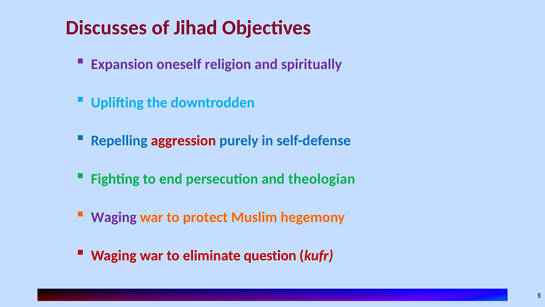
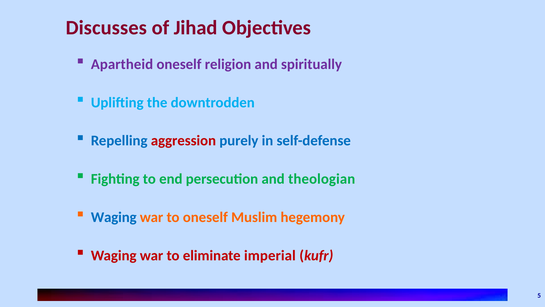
Expansion: Expansion -> Apartheid (122, 64)
Waging colour: purple -> blue (114, 217)
to protect: protect -> oneself (205, 217)
question: question -> imperial (270, 255)
